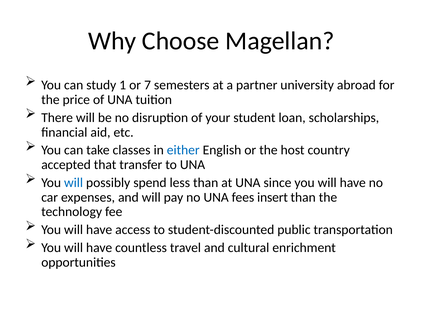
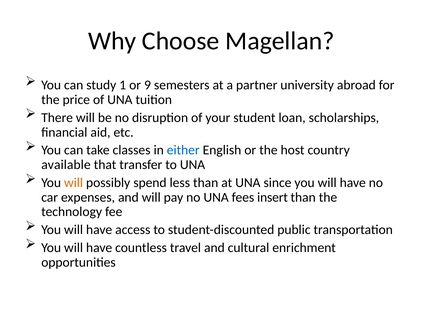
7: 7 -> 9 (148, 85)
accepted: accepted -> available (66, 165)
will colour: blue -> orange (74, 183)
